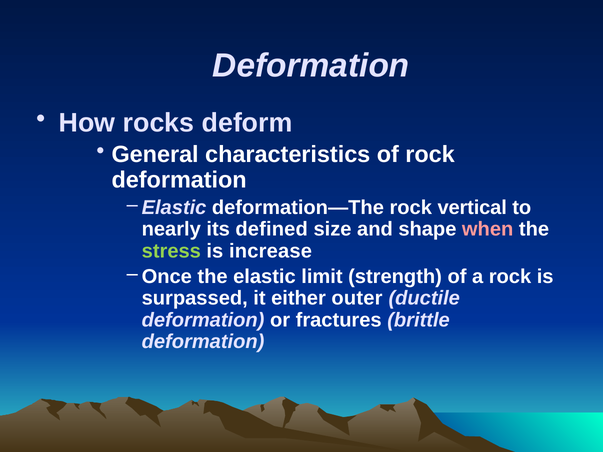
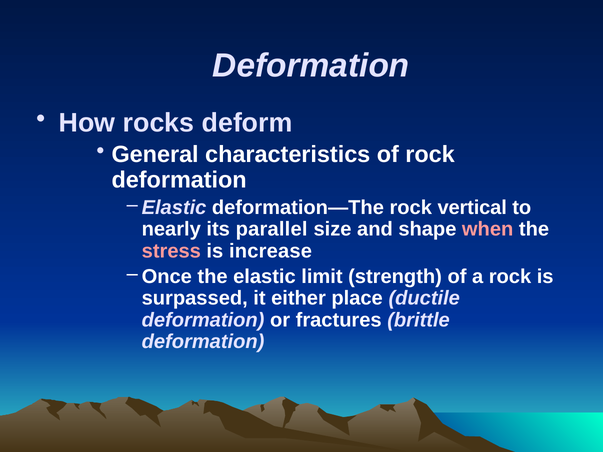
defined: defined -> parallel (272, 229)
stress colour: light green -> pink (171, 251)
outer: outer -> place (357, 298)
